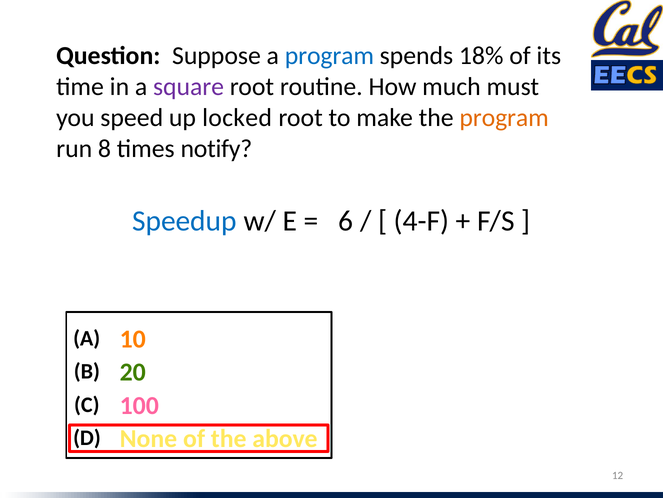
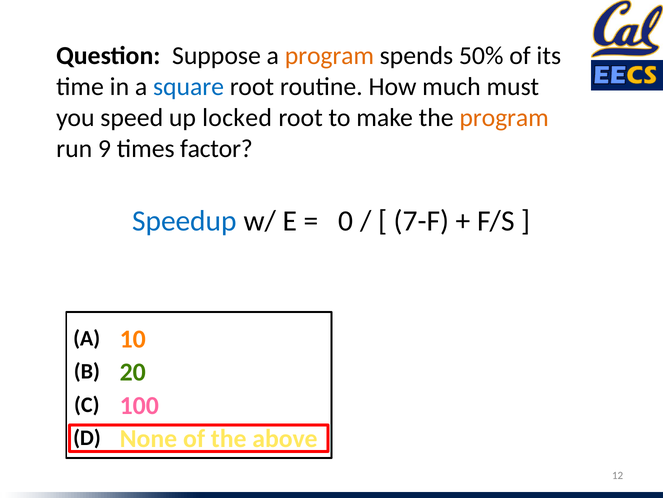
program colour: blue -> orange (329, 56)
18%: 18% -> 50% (481, 56)
square colour: purple -> blue (189, 86)
8: 8 -> 9 (104, 148)
notify: notify -> factor (216, 148)
6: 6 -> 0 (346, 220)
4-F: 4-F -> 7-F (421, 220)
